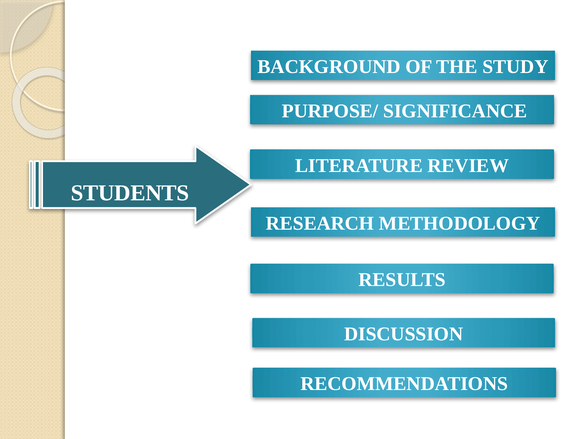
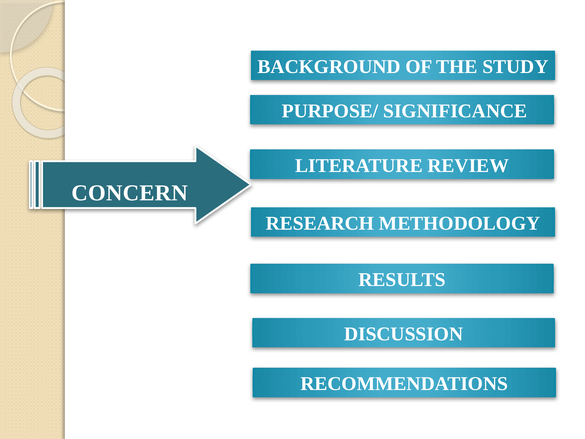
STUDENTS: STUDENTS -> CONCERN (130, 193)
